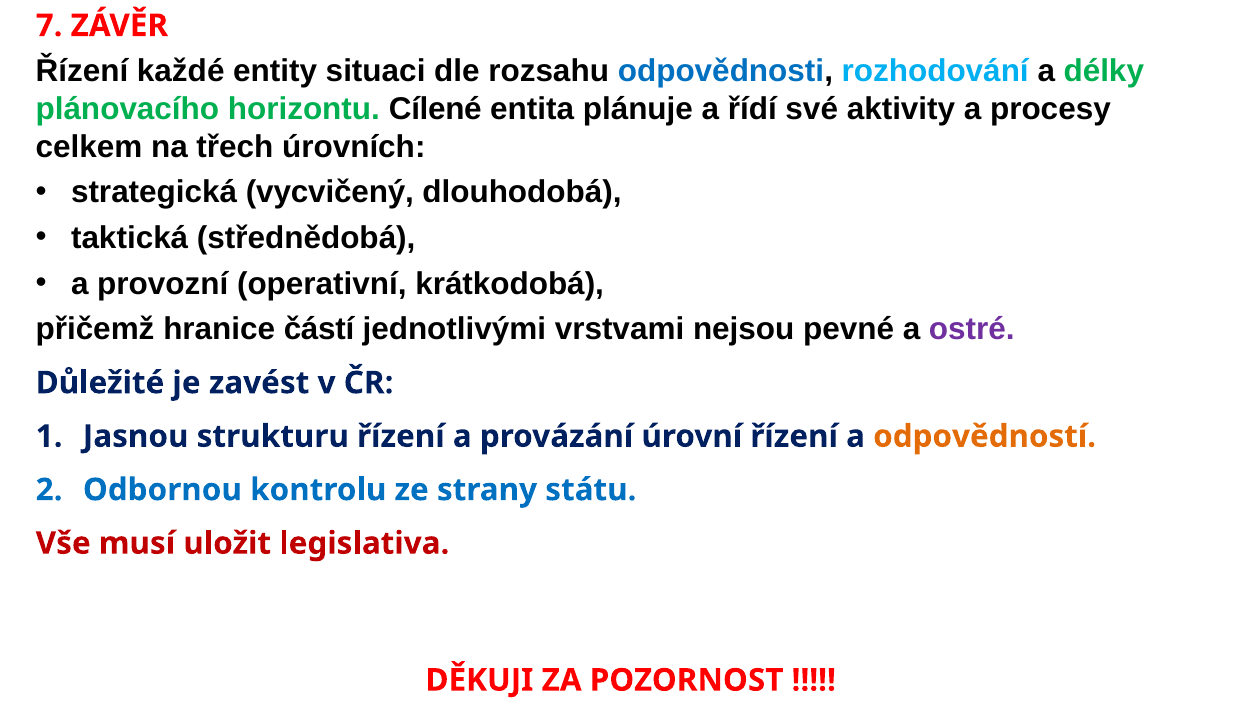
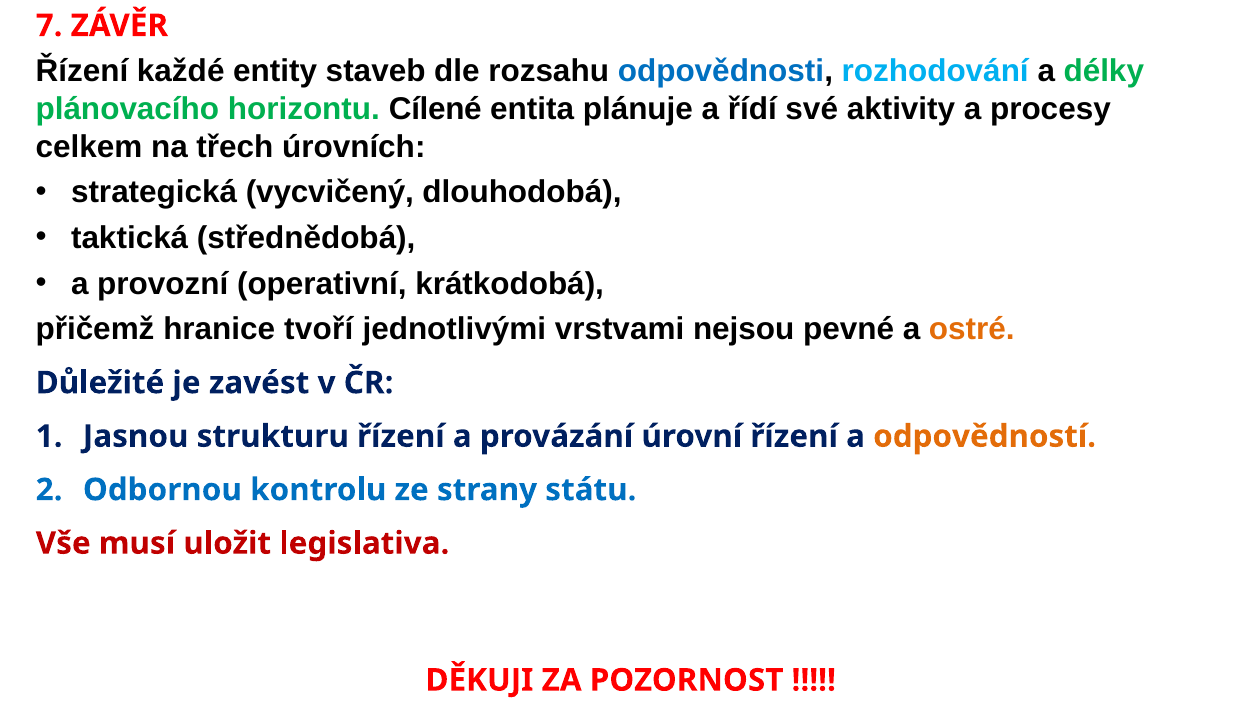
situaci: situaci -> staveb (376, 71)
částí: částí -> tvoří (319, 329)
ostré colour: purple -> orange (972, 329)
